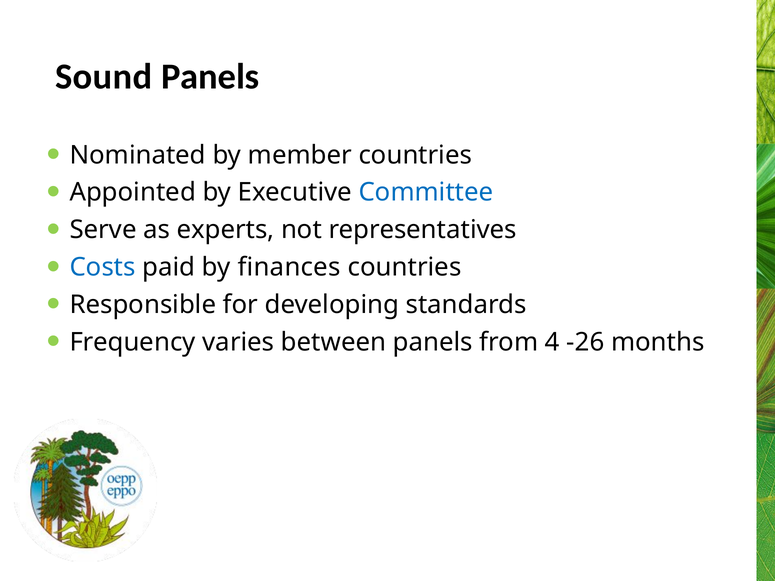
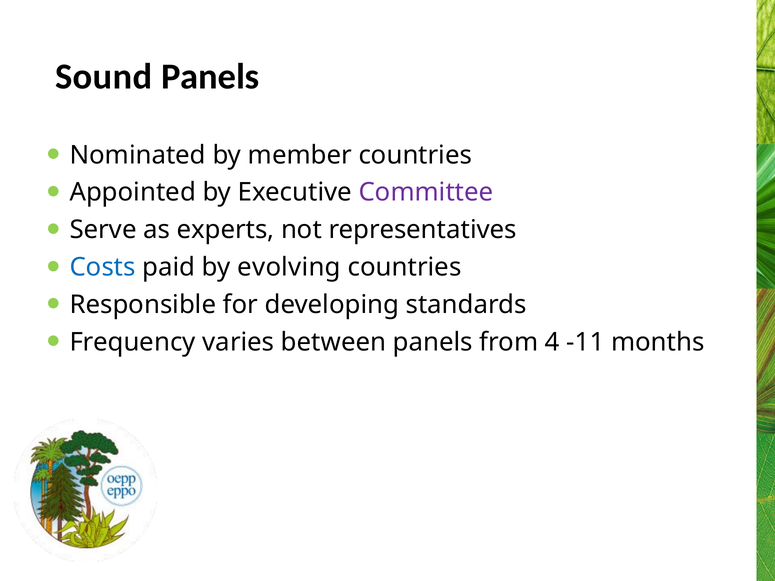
Committee colour: blue -> purple (426, 193)
finances: finances -> evolving (289, 267)
-26: -26 -> -11 (585, 342)
